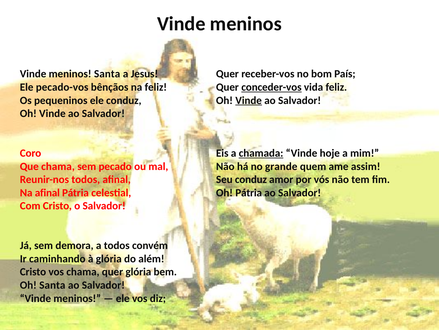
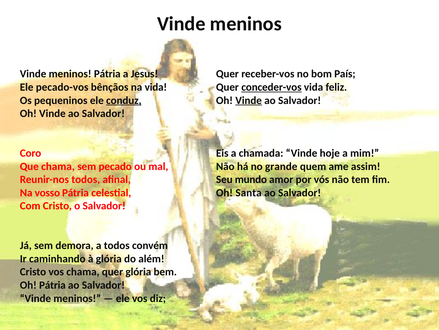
meninos Santa: Santa -> Pátria (107, 74)
na feliz: feliz -> vida (156, 87)
conduz underline: none -> present (124, 100)
chamada underline: present -> none (261, 153)
Seu conduz: conduz -> mundo (251, 179)
Na afinal: afinal -> vosso (47, 192)
Oh Pátria: Pátria -> Santa (249, 192)
Oh Santa: Santa -> Pátria (52, 285)
